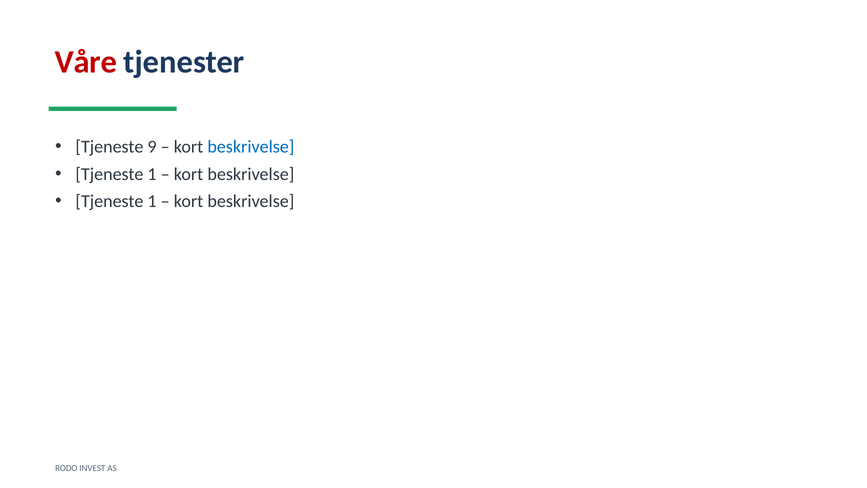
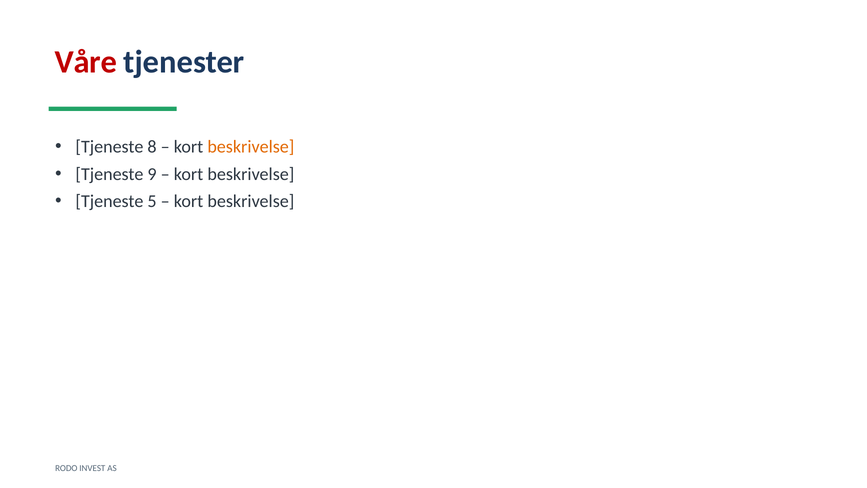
9: 9 -> 8 (152, 147)
beskrivelse colour: blue -> orange (251, 147)
1: 1 -> 9 (152, 174)
1: 1 -> 5 (152, 201)
